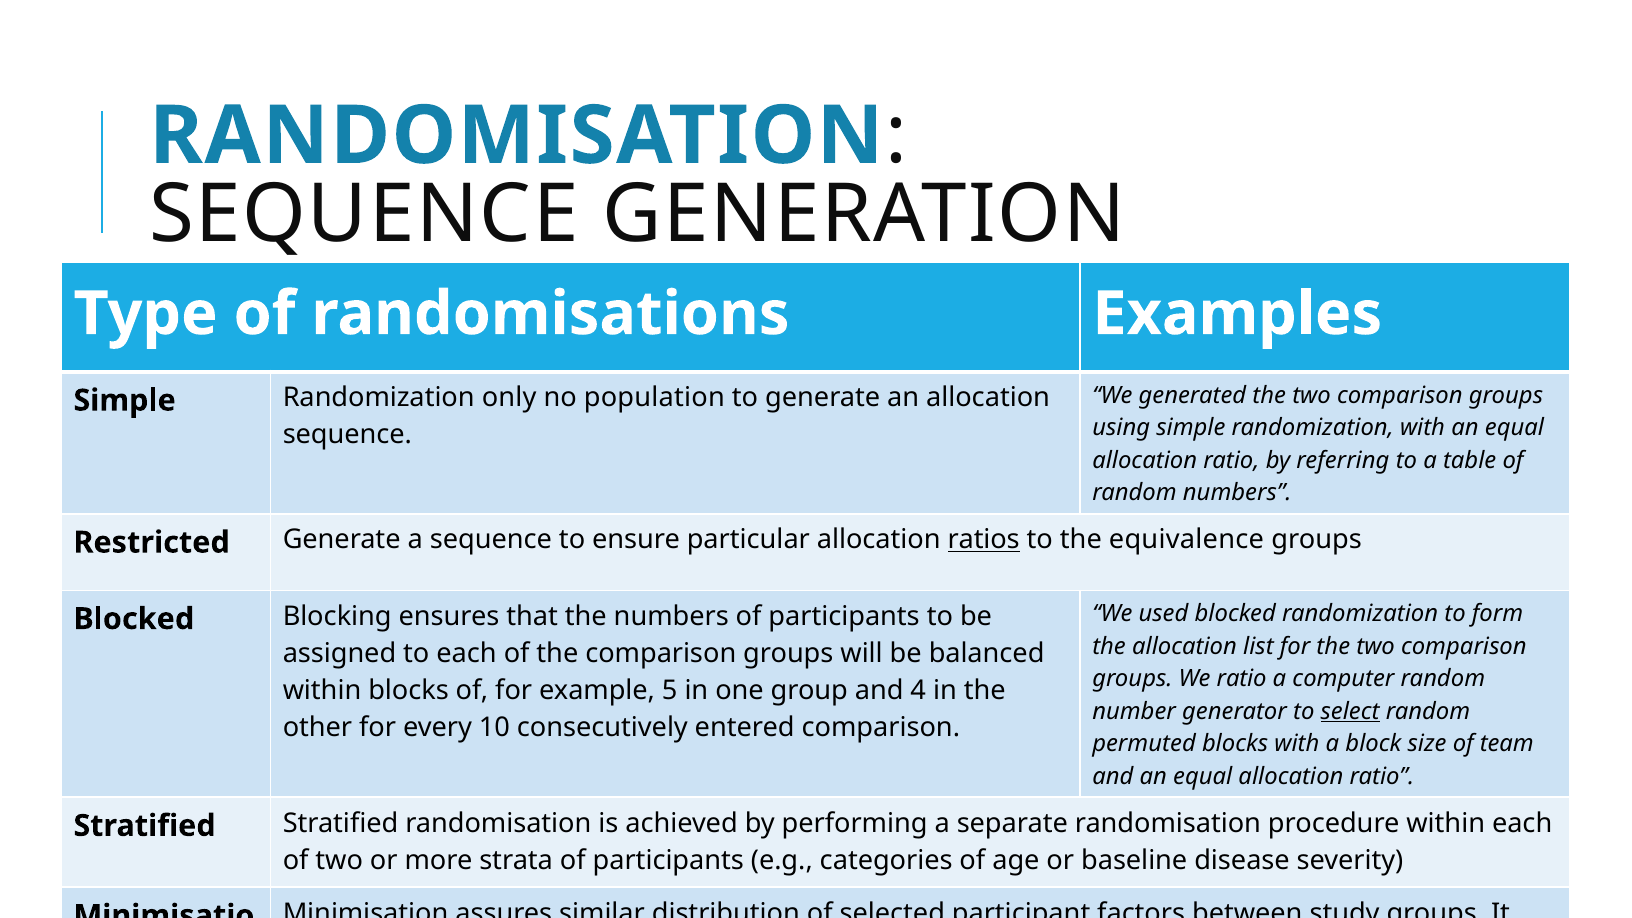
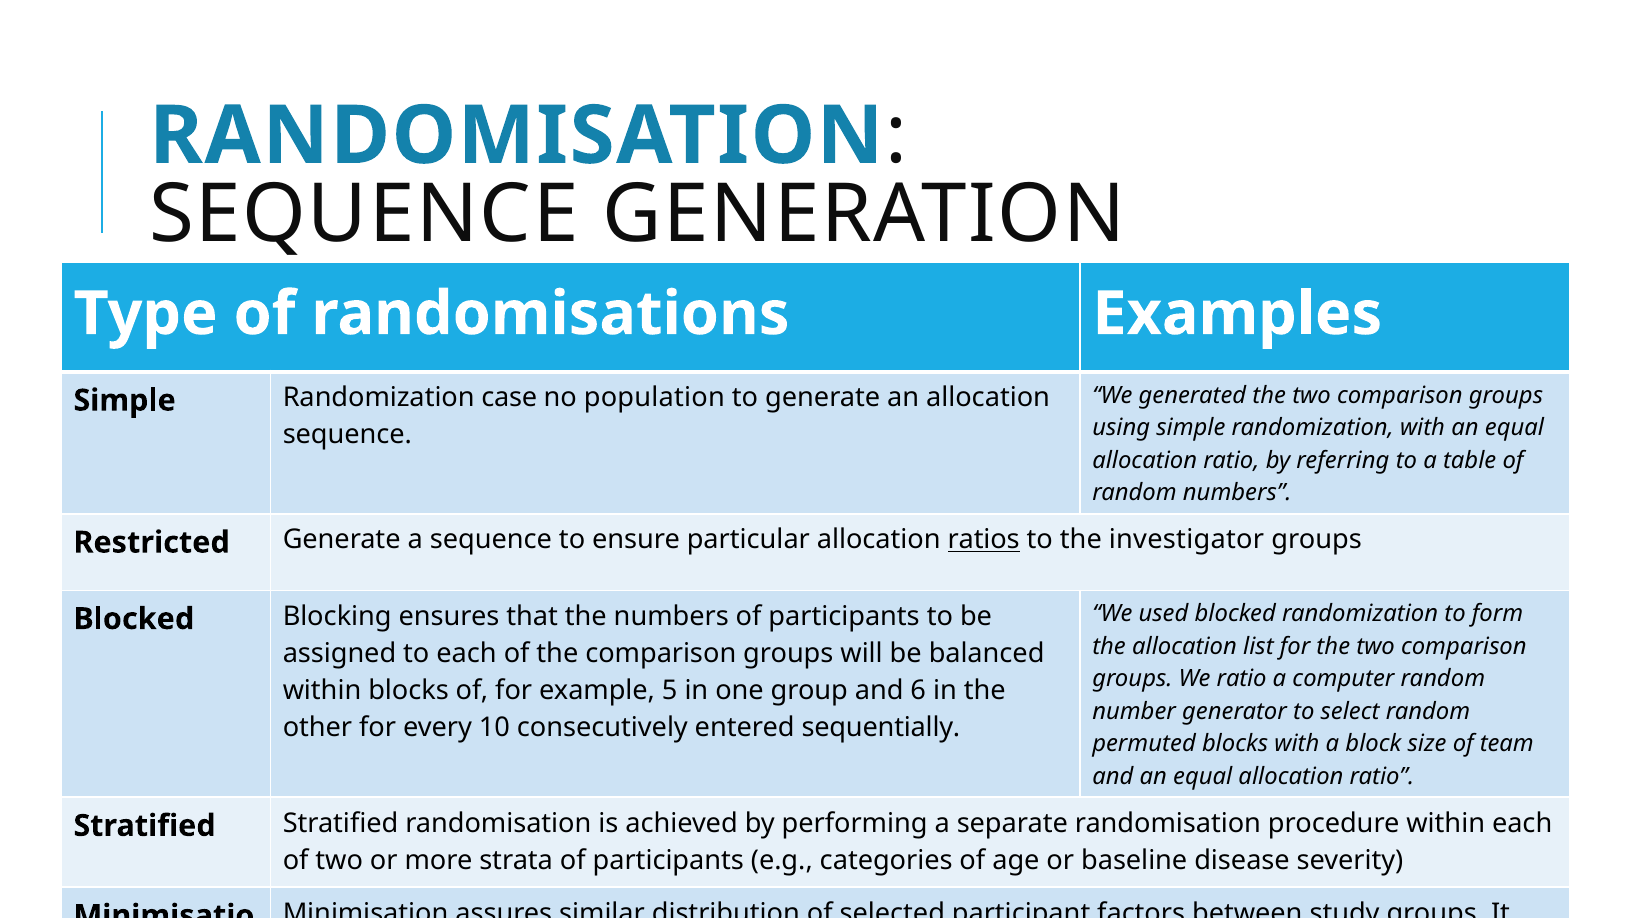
only: only -> case (509, 398)
equivalence: equivalence -> investigator (1186, 540)
4: 4 -> 6 (918, 690)
select underline: present -> none (1350, 711)
entered comparison: comparison -> sequentially (881, 727)
